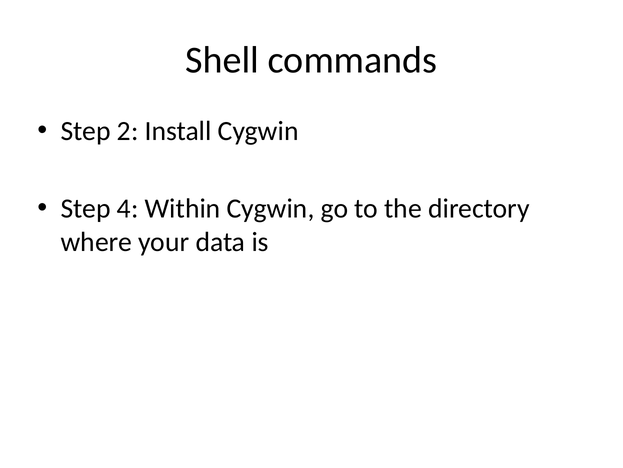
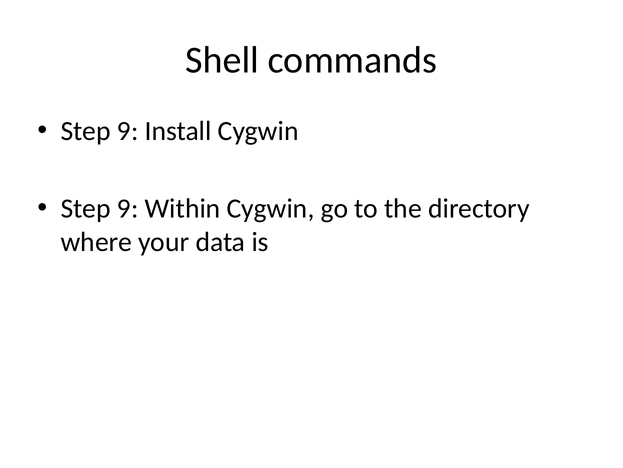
2: 2 -> 9 (128, 131)
4: 4 -> 9 (128, 208)
